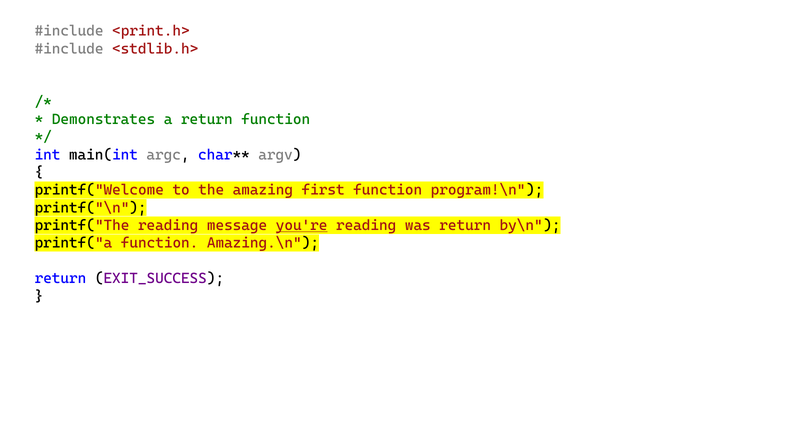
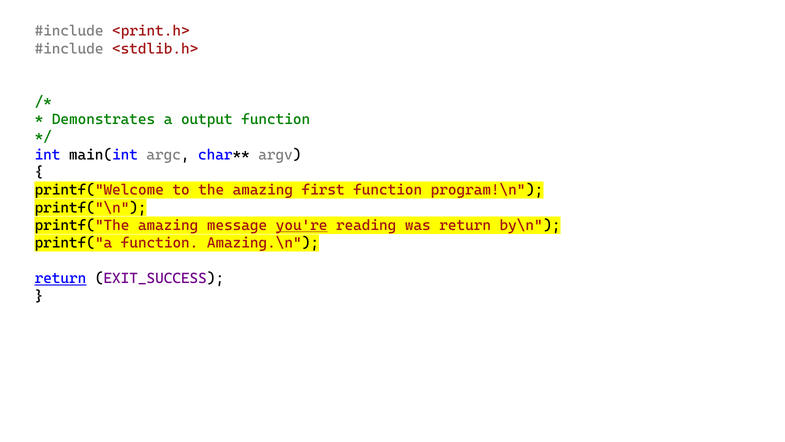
a return: return -> output (207, 119)
printf("The reading: reading -> amazing (168, 225)
return underline: none -> present (60, 278)
